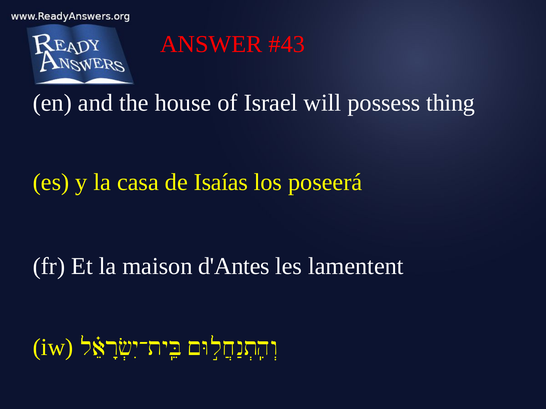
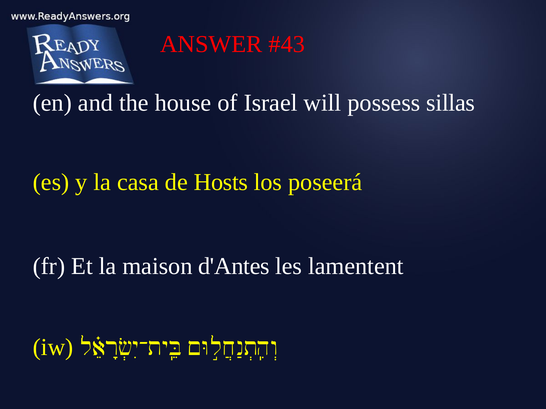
thing: thing -> sillas (451, 103)
Isaías: Isaías -> Hosts (221, 182)
